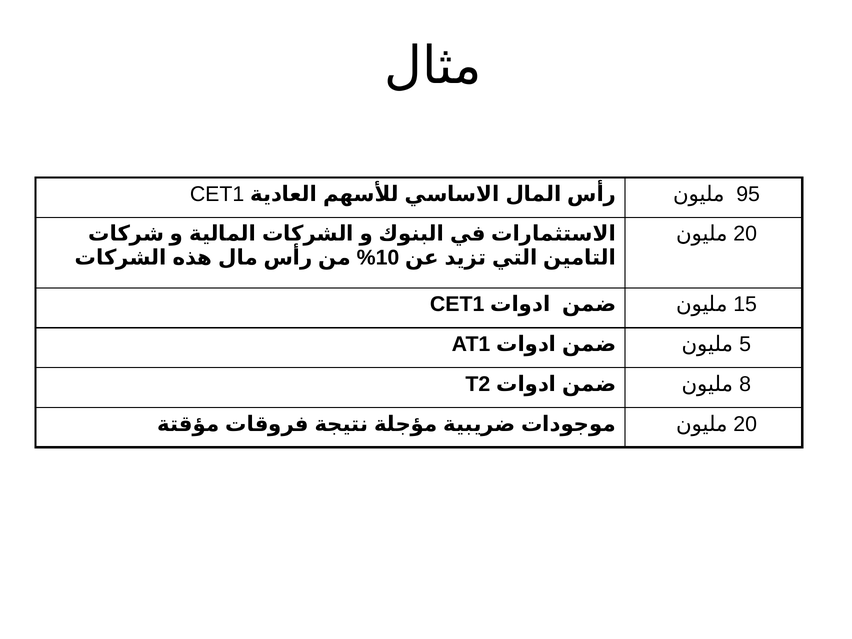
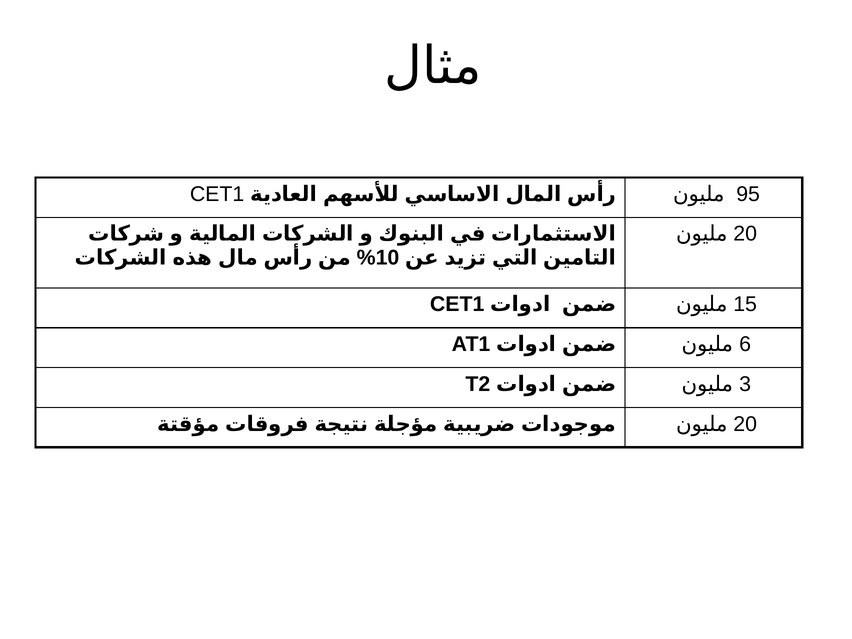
5: 5 -> 6 (745, 344)
8: 8 -> 3 (745, 384)
